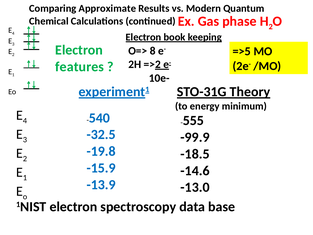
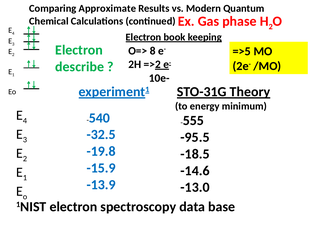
features: features -> describe (80, 67)
-99.9: -99.9 -> -95.5 (195, 137)
